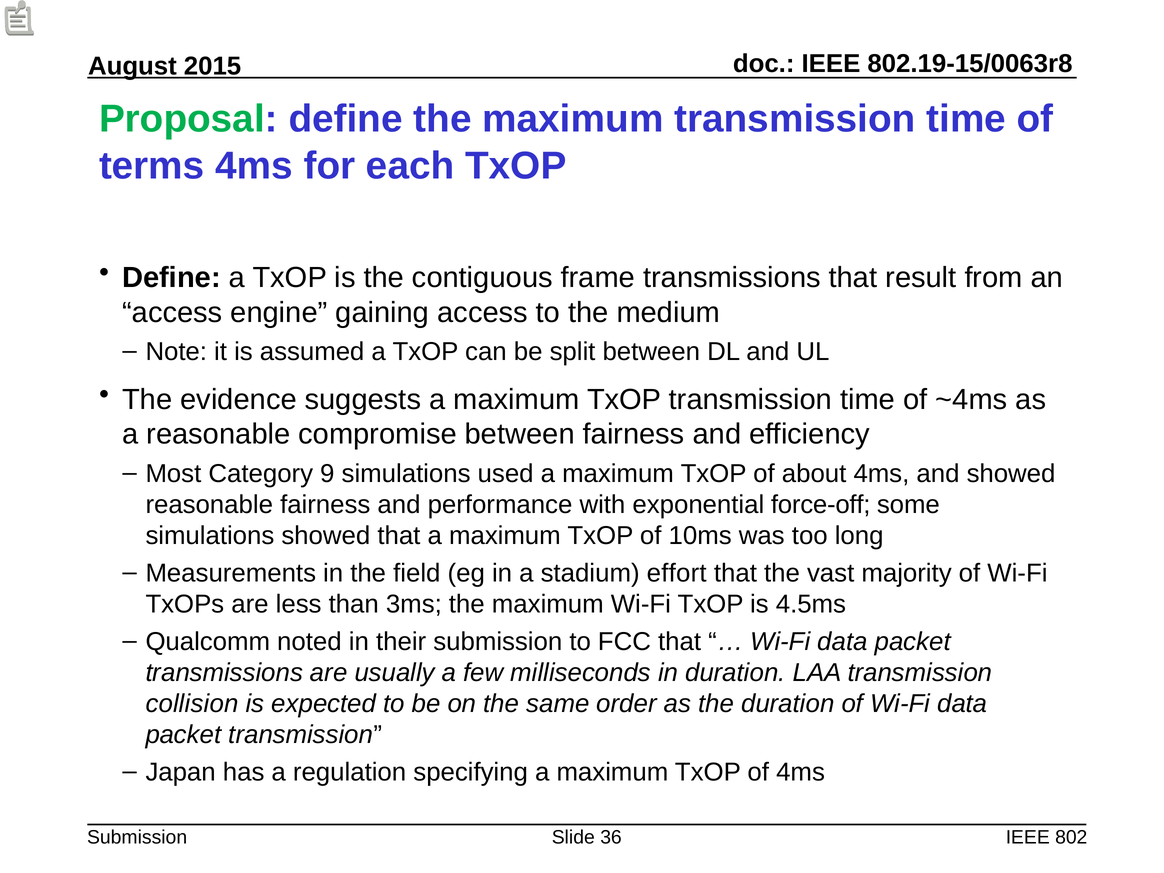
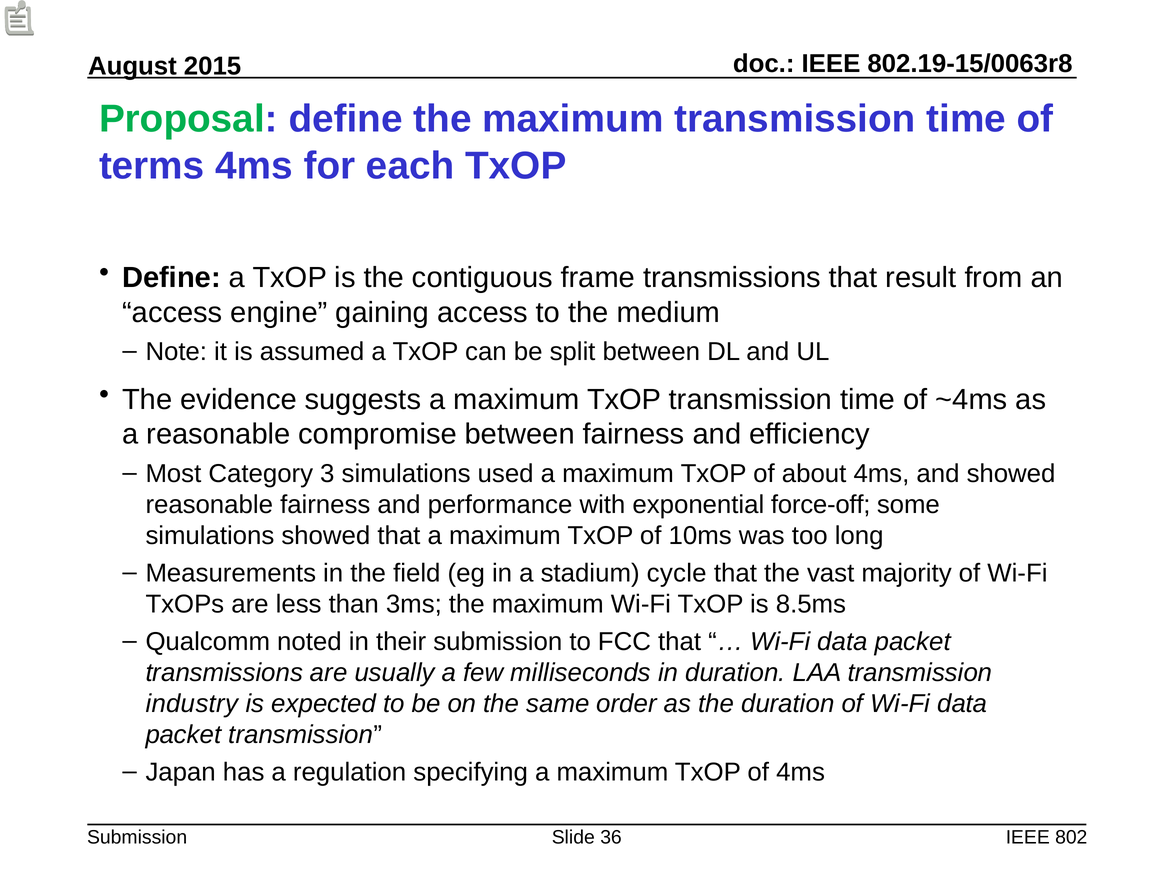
9: 9 -> 3 (327, 474)
effort: effort -> cycle (677, 573)
4.5ms: 4.5ms -> 8.5ms (811, 604)
collision: collision -> industry (192, 704)
